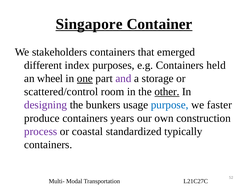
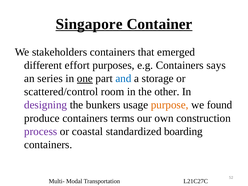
index: index -> effort (77, 65)
held: held -> says (216, 65)
wheel: wheel -> series (50, 78)
and colour: purple -> blue (123, 78)
other underline: present -> none (167, 92)
purpose colour: blue -> orange (170, 105)
faster: faster -> found (220, 105)
years: years -> terms (122, 118)
typically: typically -> boarding (183, 131)
